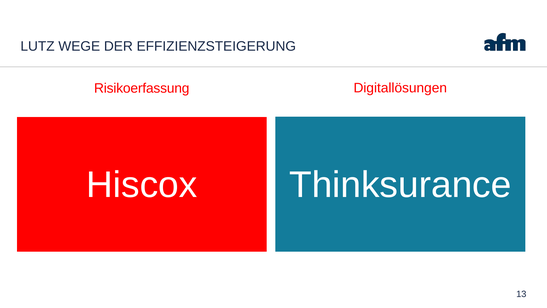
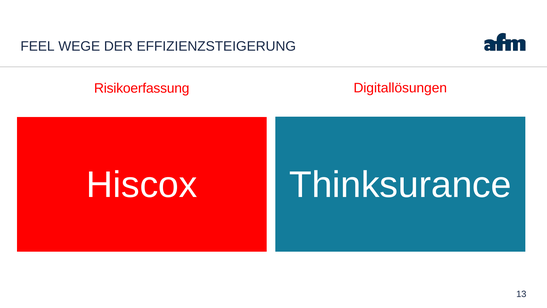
LUTZ: LUTZ -> FEEL (38, 46)
